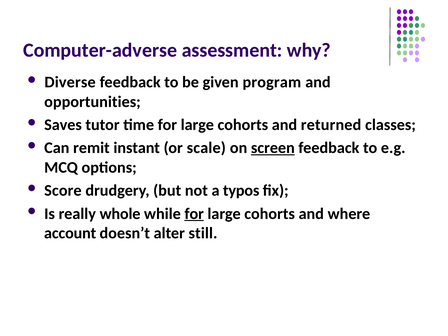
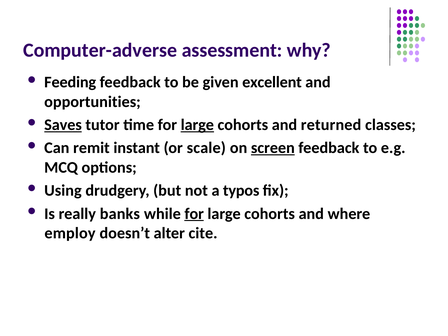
Diverse: Diverse -> Feeding (70, 82)
program: program -> excellent (272, 82)
Saves underline: none -> present (63, 125)
large underline: none -> present (197, 125)
Score: Score -> Using (63, 191)
whole: whole -> banks (120, 214)
account: account -> employ (70, 233)
still: still -> cite (203, 233)
